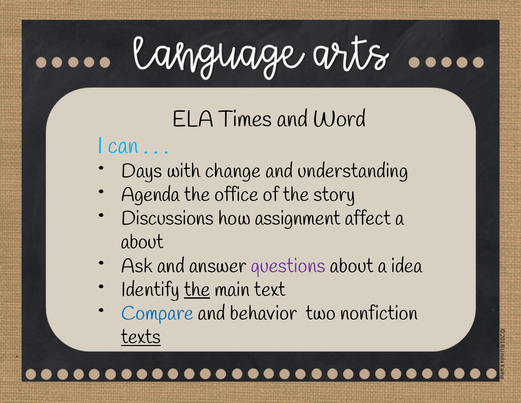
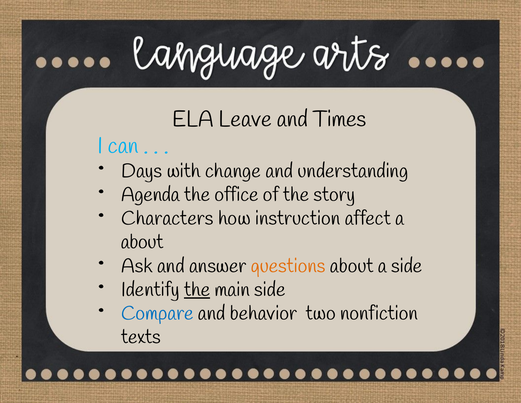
Times: Times -> Leave (245, 119)
Word: Word -> Times (340, 119)
Discussions: Discussions -> Characters (167, 218)
assignment: assignment -> instruction (298, 218)
questions colour: purple -> orange (288, 266)
a idea: idea -> side (407, 266)
main text: text -> side (270, 289)
texts underline: present -> none (141, 337)
